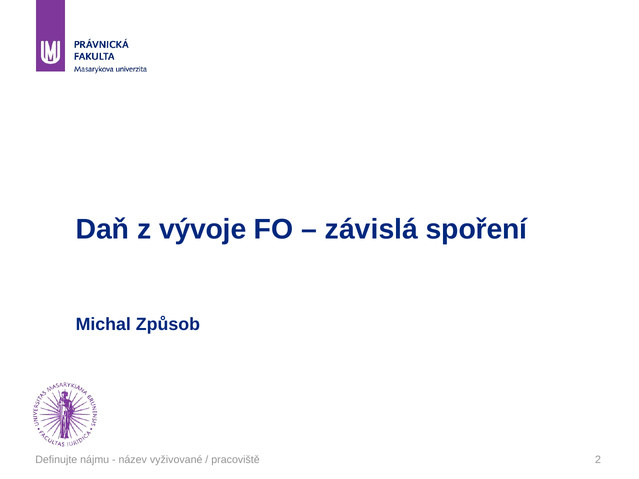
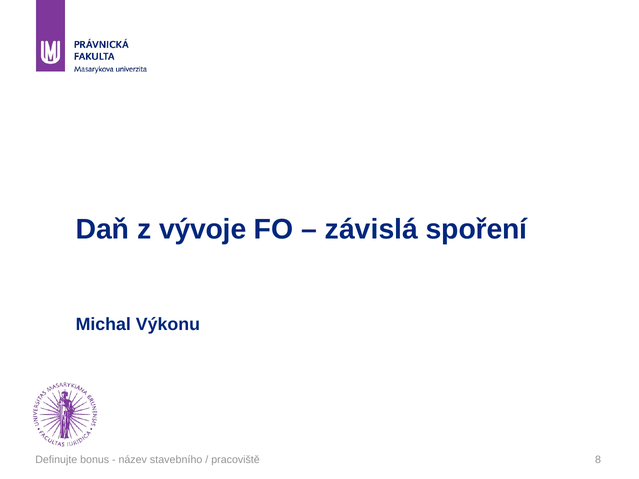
Způsob: Způsob -> Výkonu (168, 325)
nájmu: nájmu -> bonus (95, 460)
vyživované: vyživované -> stavebního (176, 460)
2: 2 -> 8 (598, 460)
